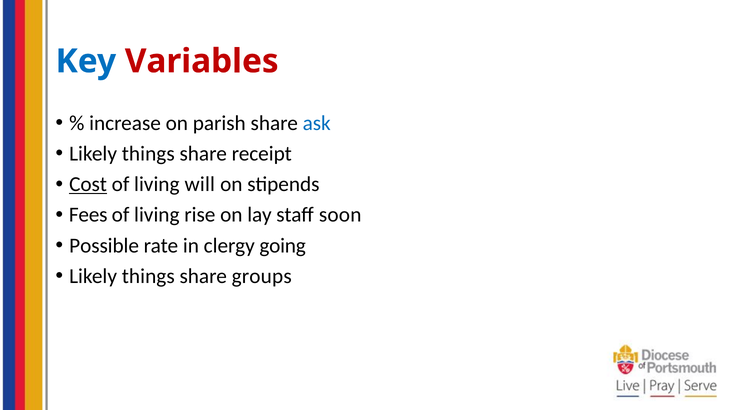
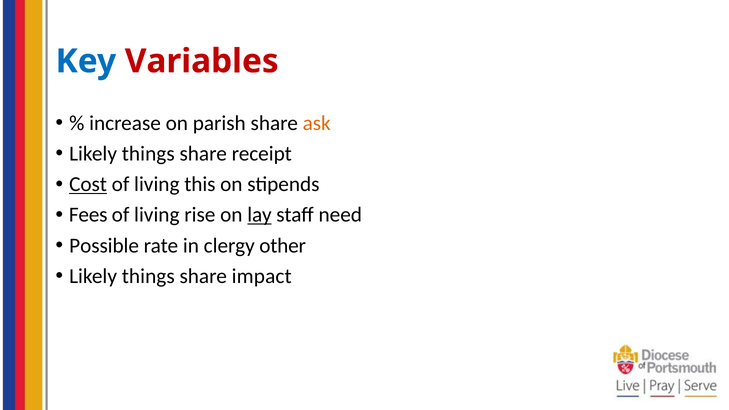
ask colour: blue -> orange (317, 123)
will: will -> this (200, 184)
lay underline: none -> present (259, 215)
soon: soon -> need (340, 215)
going: going -> other (283, 246)
groups: groups -> impact (262, 276)
